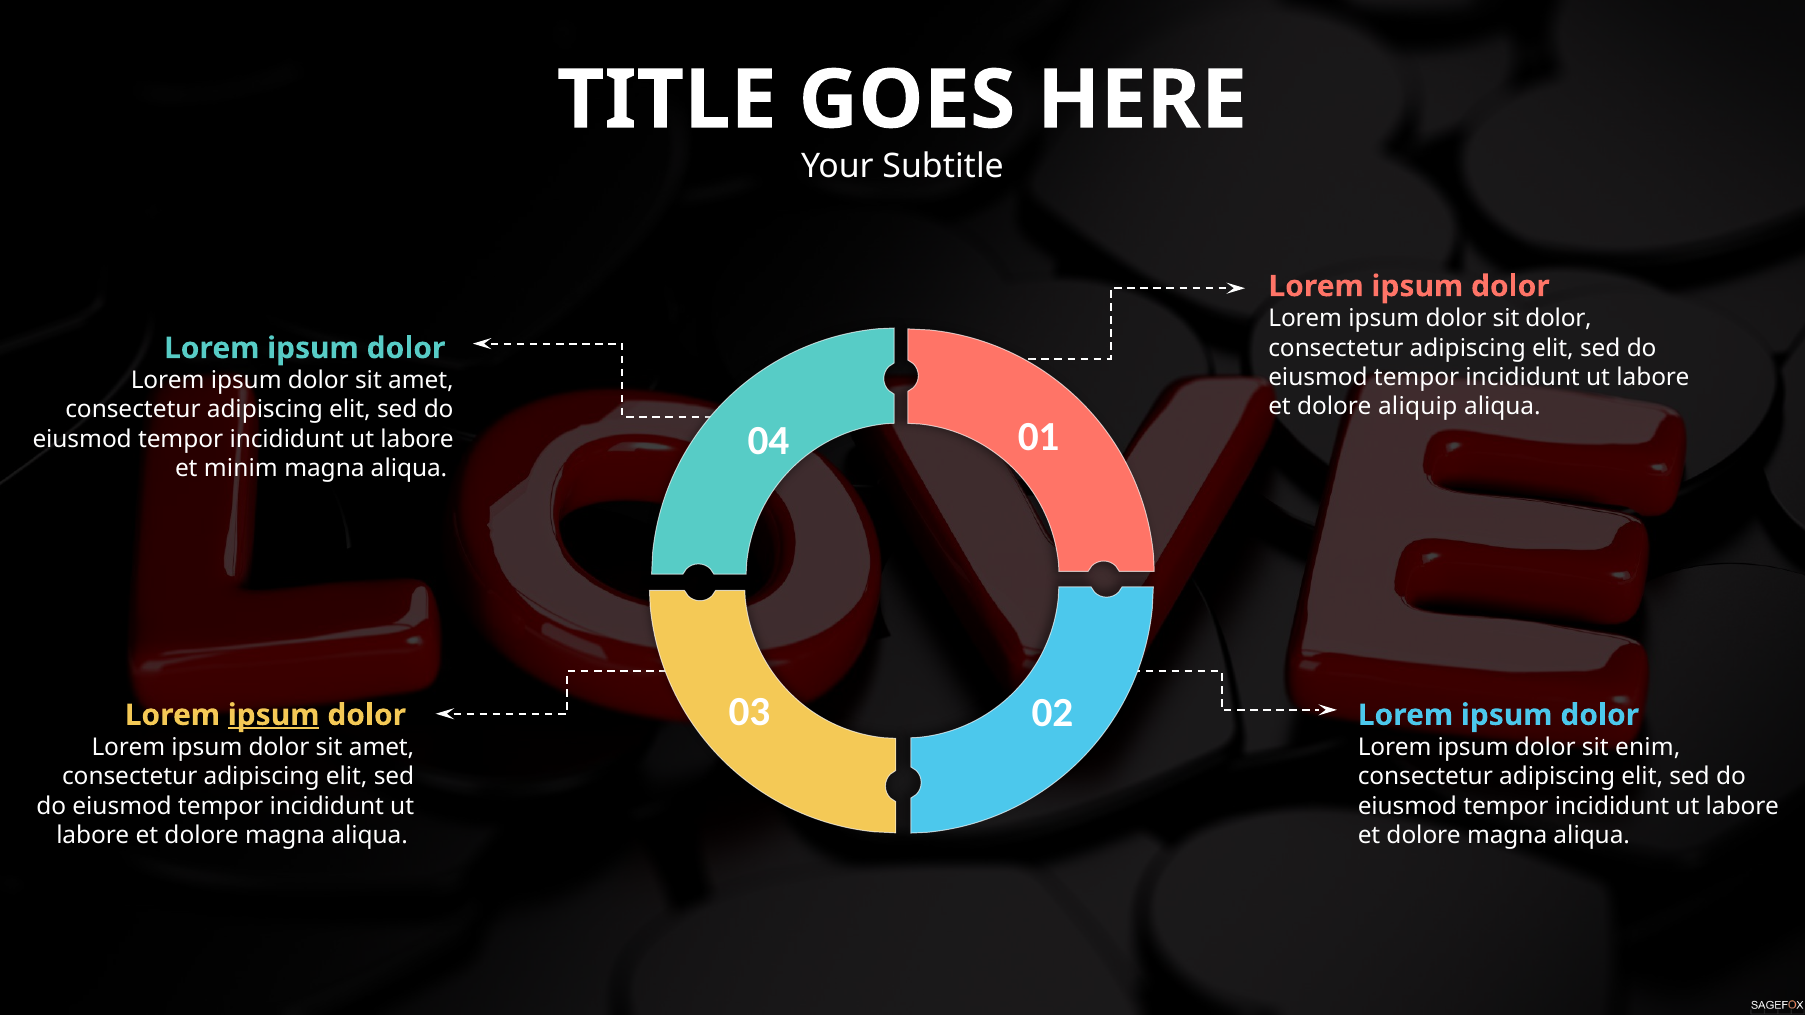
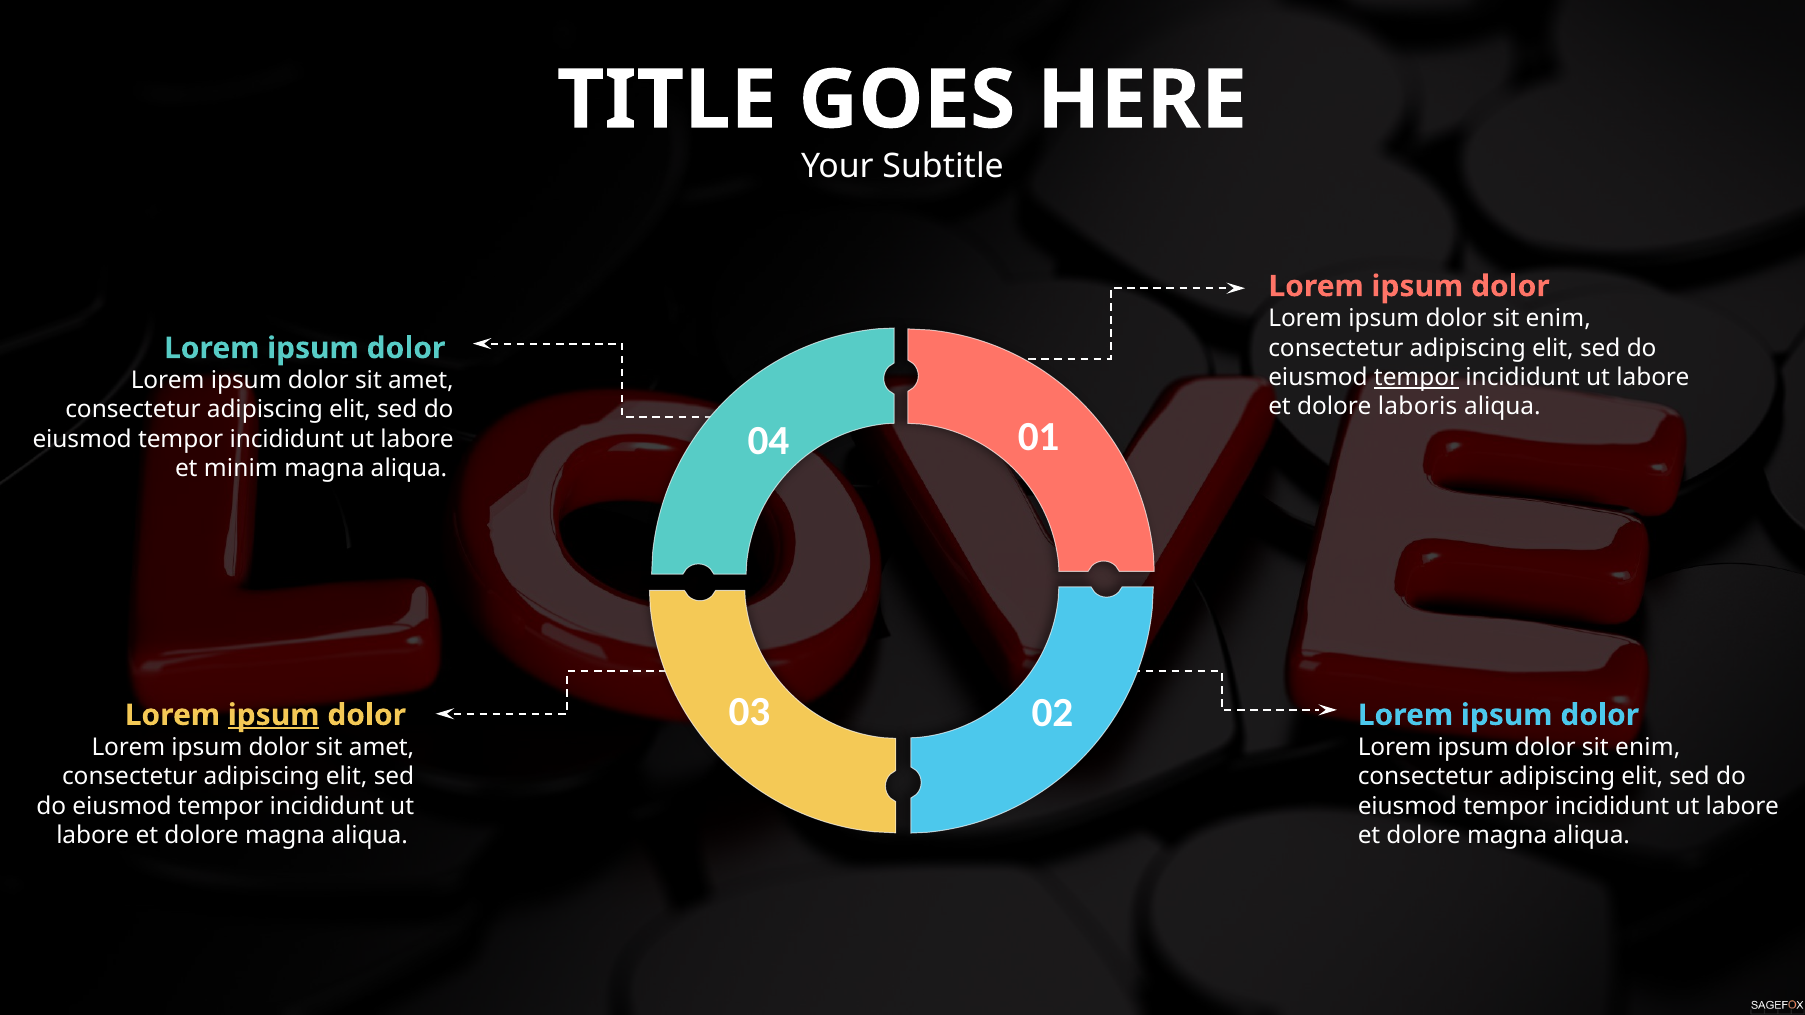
dolor: dolor -> enim (1558, 319)
tempor underline: none -> present (1417, 377)
aliquip: aliquip -> laboris (1418, 407)
